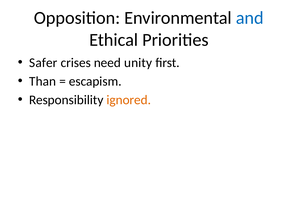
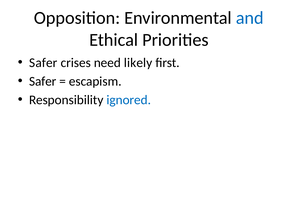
unity: unity -> likely (138, 63)
Than: Than -> Safer (43, 81)
ignored colour: orange -> blue (129, 100)
